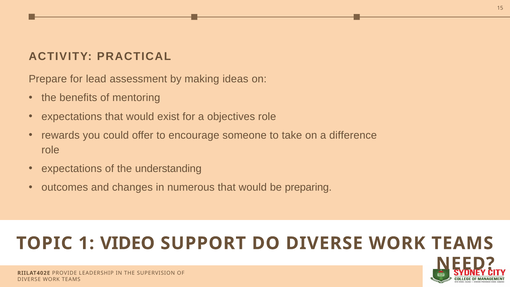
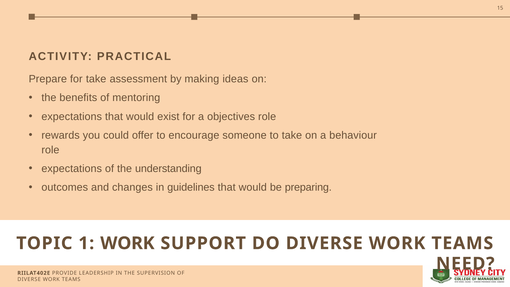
for lead: lead -> take (96, 79)
difference: difference -> behaviour (353, 135)
numerous: numerous -> guidelines (191, 187)
1 VIDEO: VIDEO -> WORK (127, 243)
